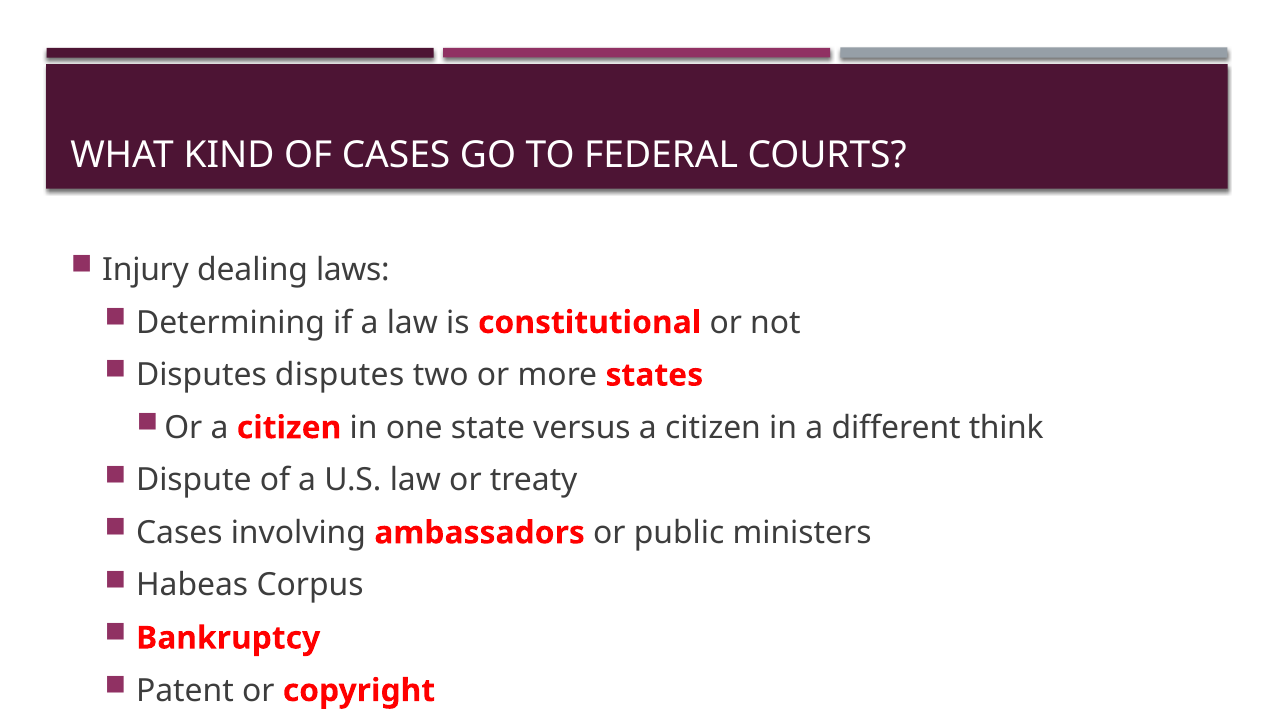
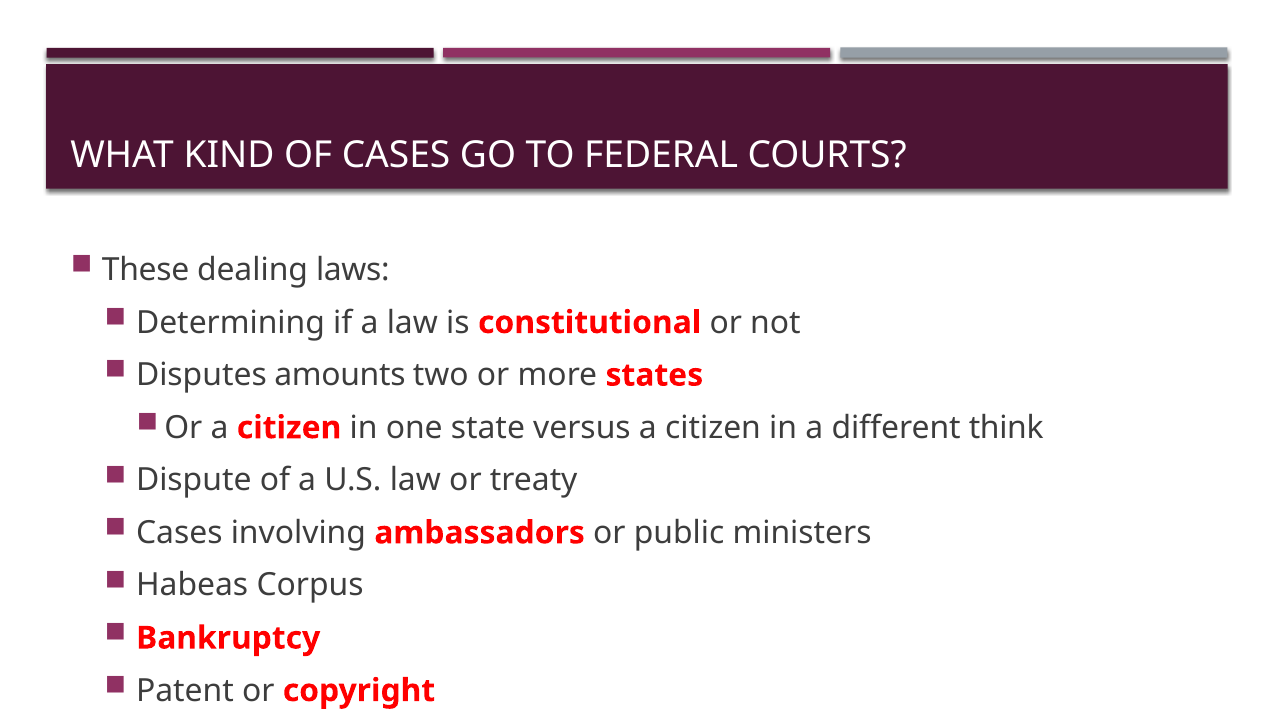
Injury: Injury -> These (146, 270)
Disputes disputes: disputes -> amounts (340, 375)
